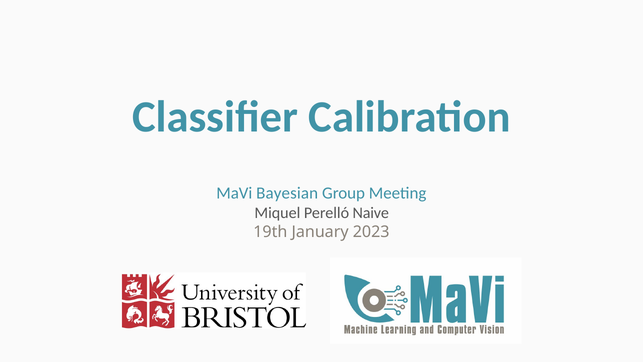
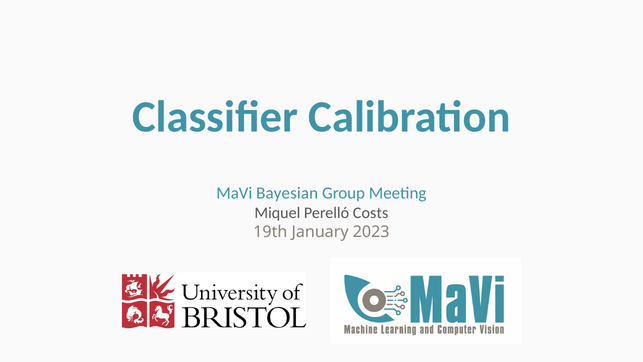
Naive: Naive -> Costs (371, 213)
